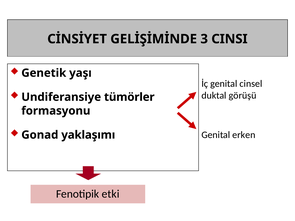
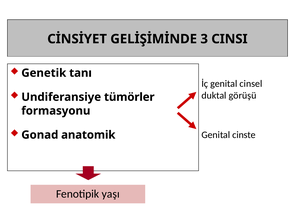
yaşı: yaşı -> tanı (80, 73)
yaklaşımı: yaklaşımı -> anatomik (88, 135)
erken: erken -> cinste (244, 135)
etki: etki -> yaşı (111, 194)
